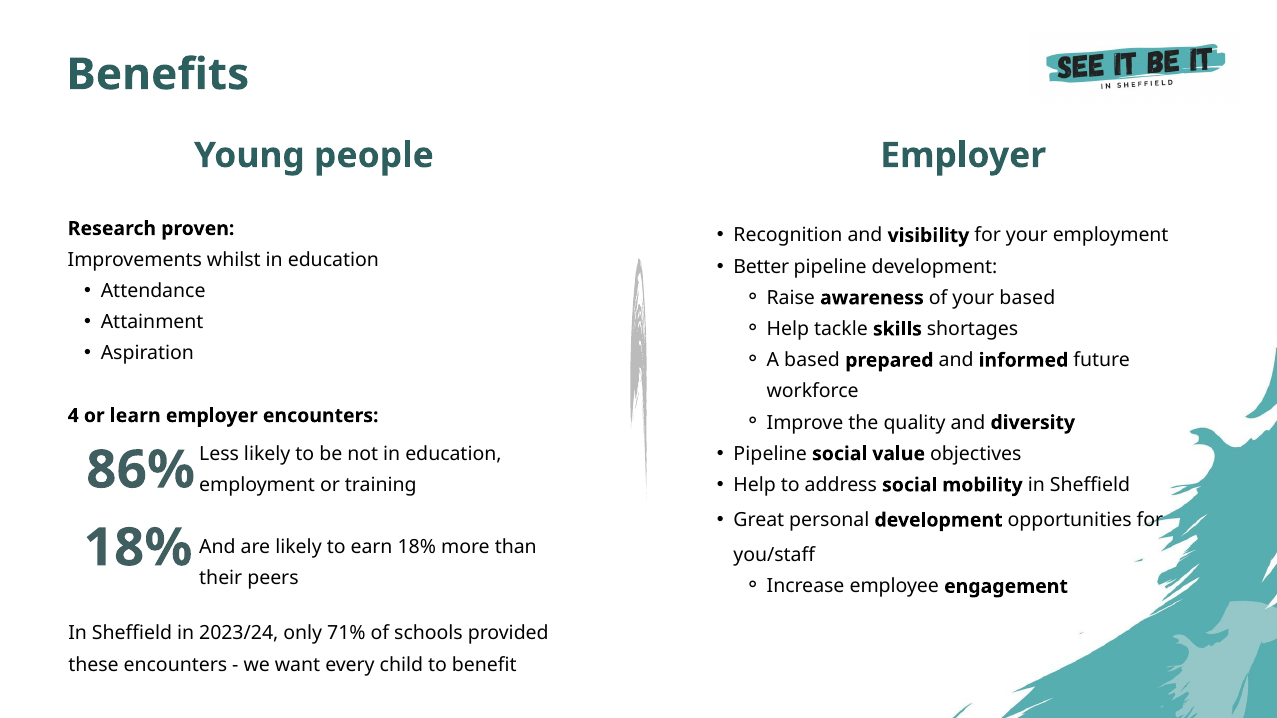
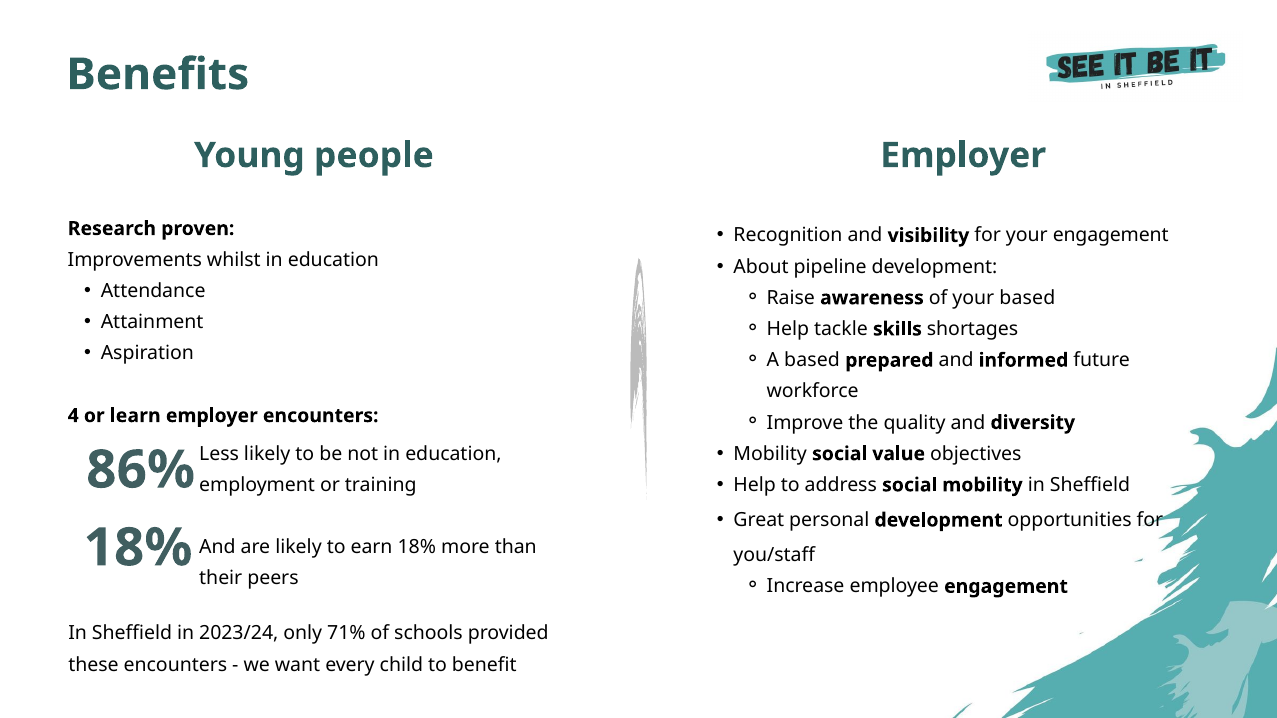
your employment: employment -> engagement (1111, 236)
Better: Better -> About (761, 267)
Pipeline: Pipeline -> Mobility (770, 454)
